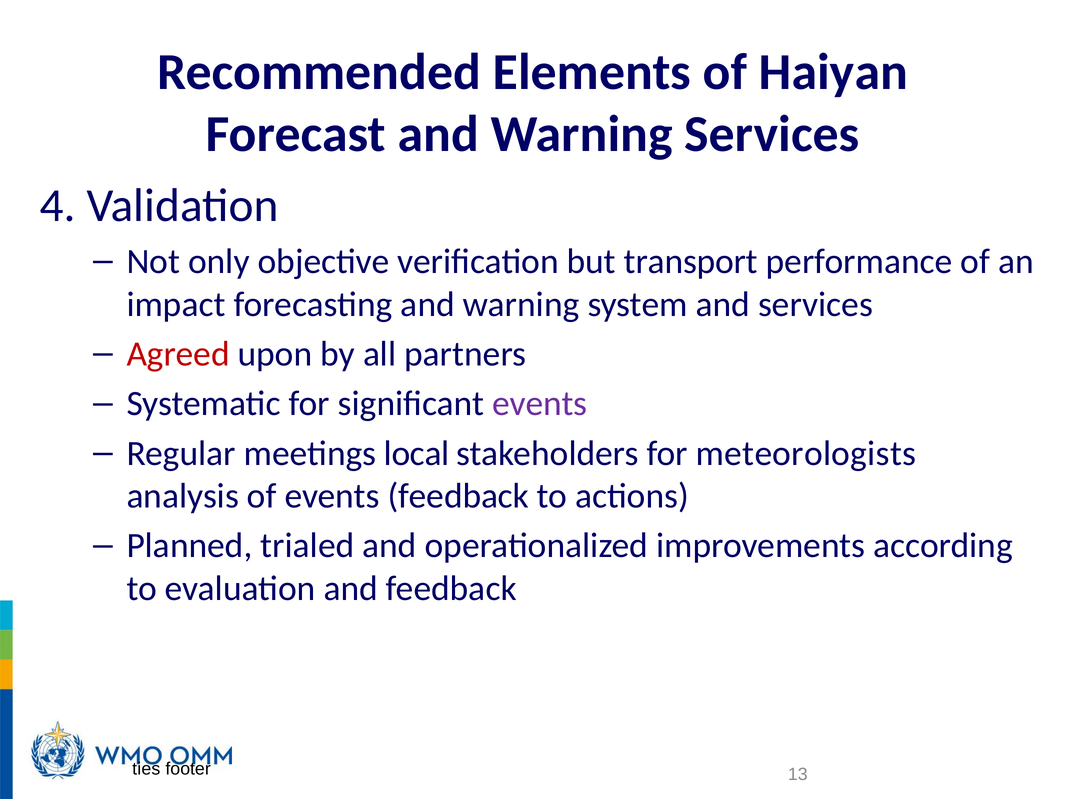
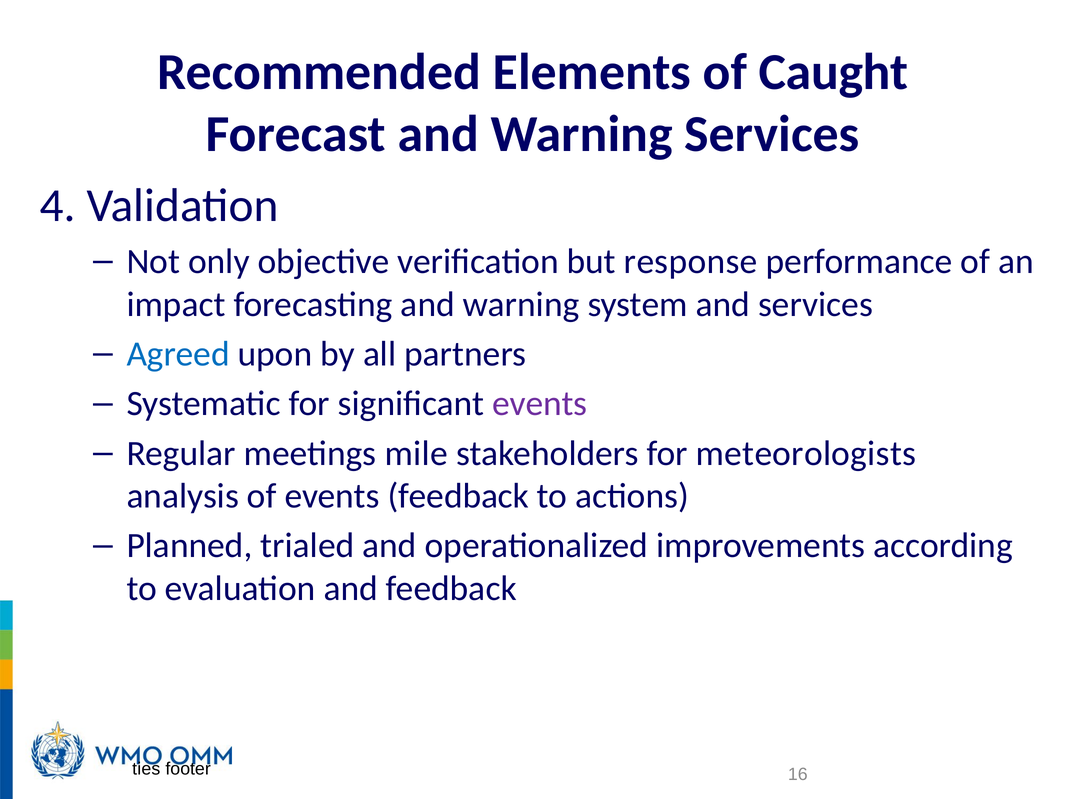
Haiyan: Haiyan -> Caught (834, 72)
transport: transport -> response (691, 262)
Agreed colour: red -> blue (178, 354)
local: local -> mile (416, 454)
13: 13 -> 16 (798, 775)
